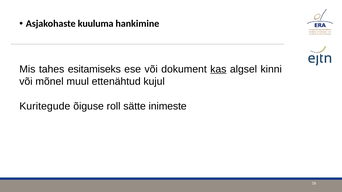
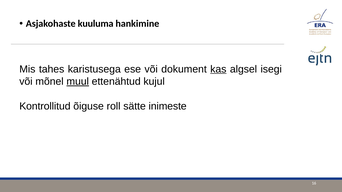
esitamiseks: esitamiseks -> karistusega (94, 69)
kinni: kinni -> isegi (271, 69)
muul underline: none -> present (78, 82)
Kuritegude: Kuritegude -> Kontrollitud (45, 106)
